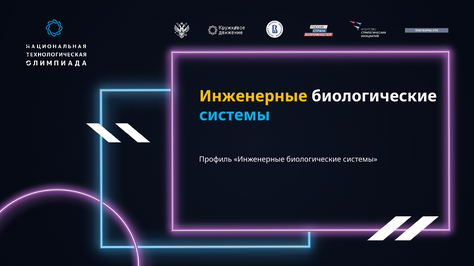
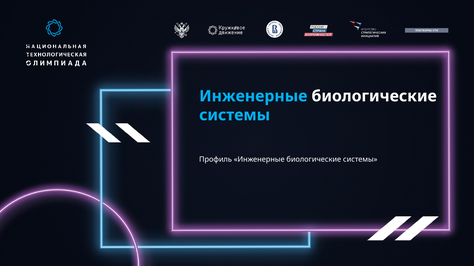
Инженерные colour: yellow -> light blue (253, 96)
